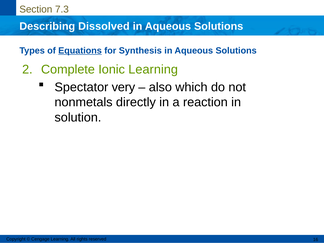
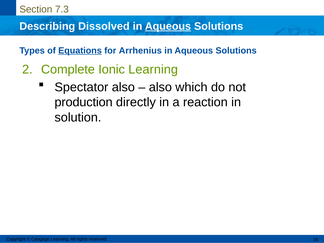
Aqueous underline: none -> present (168, 26)
Synthesis: Synthesis -> Arrhenius (140, 51)
Spectator very: very -> also (123, 87)
nonmetals: nonmetals -> production (84, 102)
